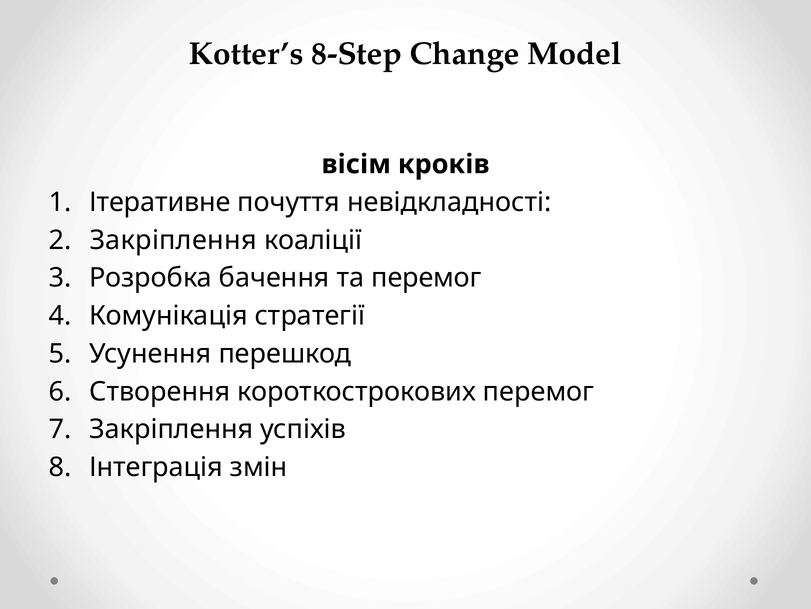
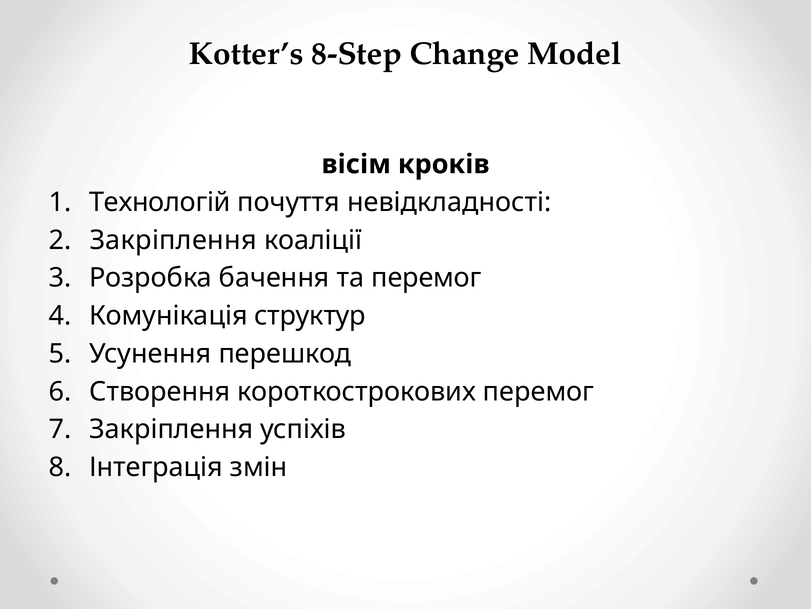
Ітеративне: Ітеративне -> Технологій (160, 202)
стратегії: стратегії -> структур (310, 315)
